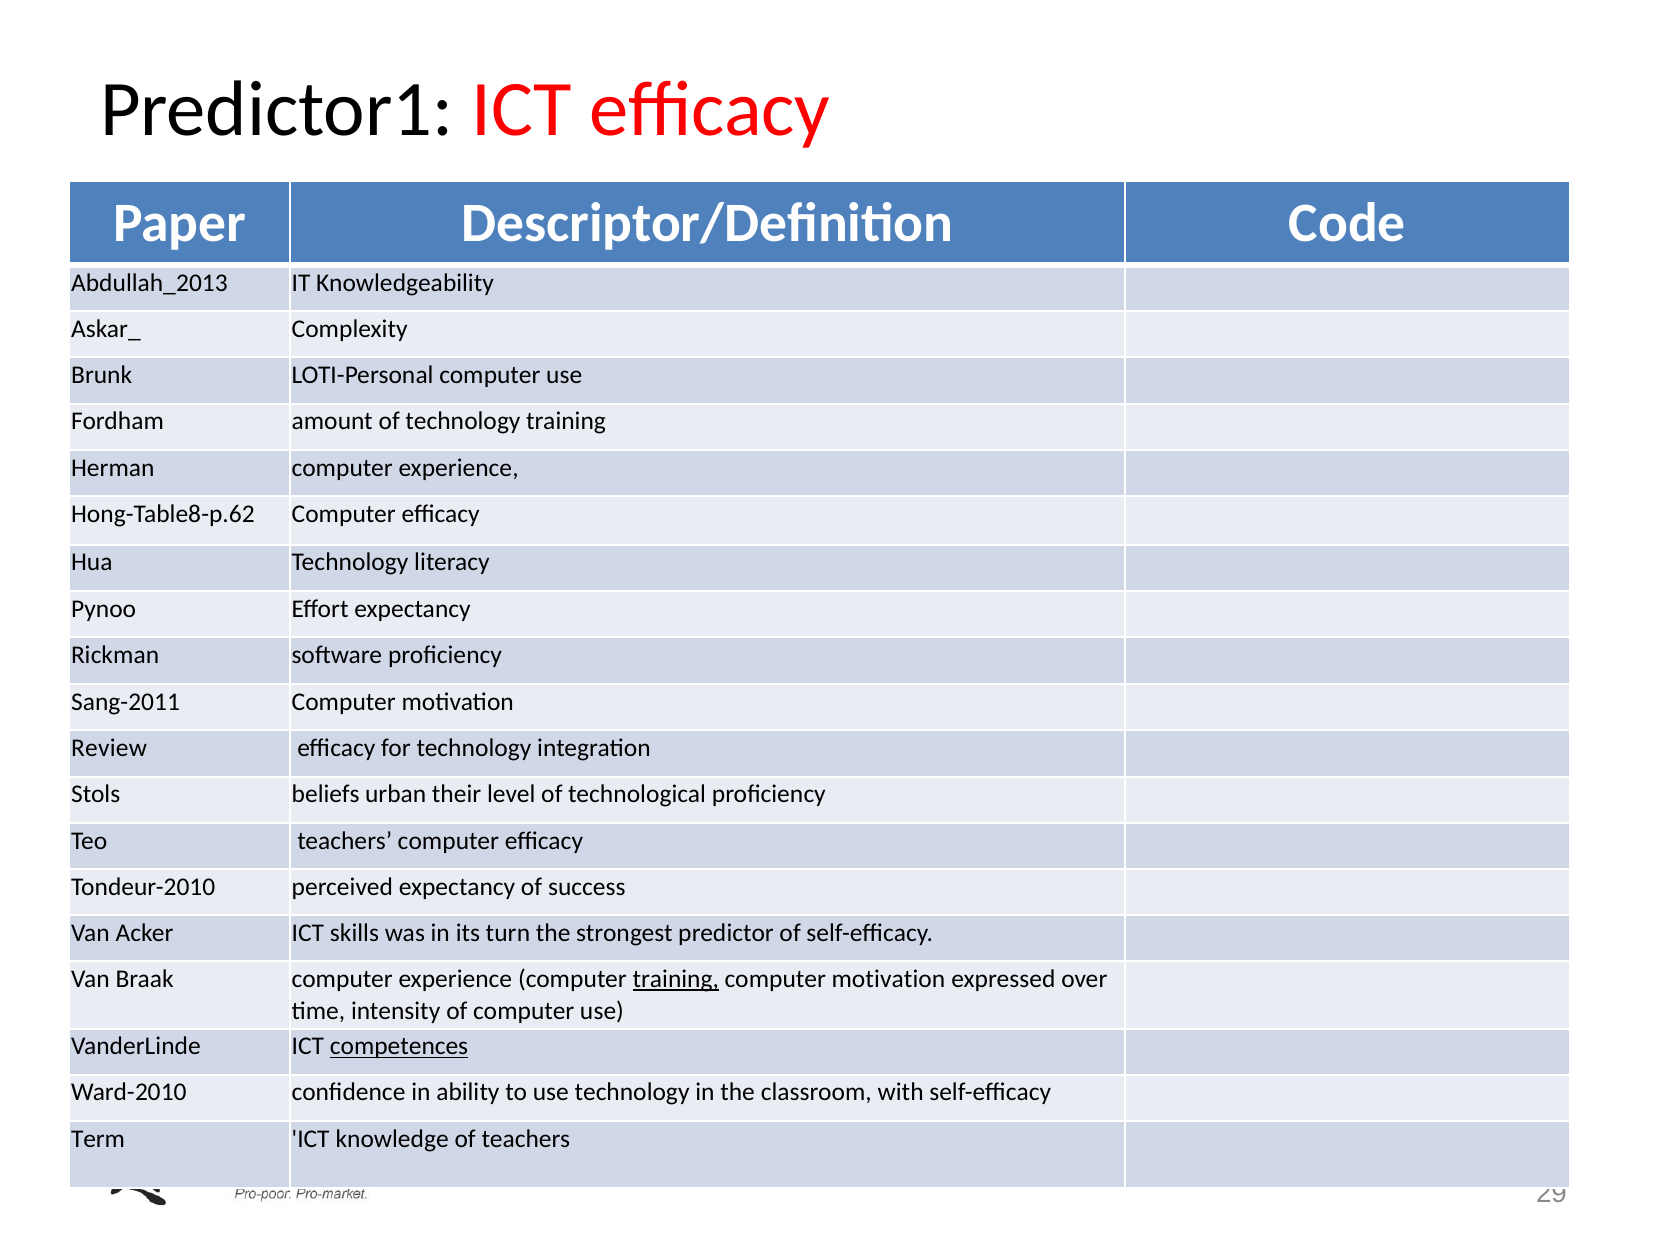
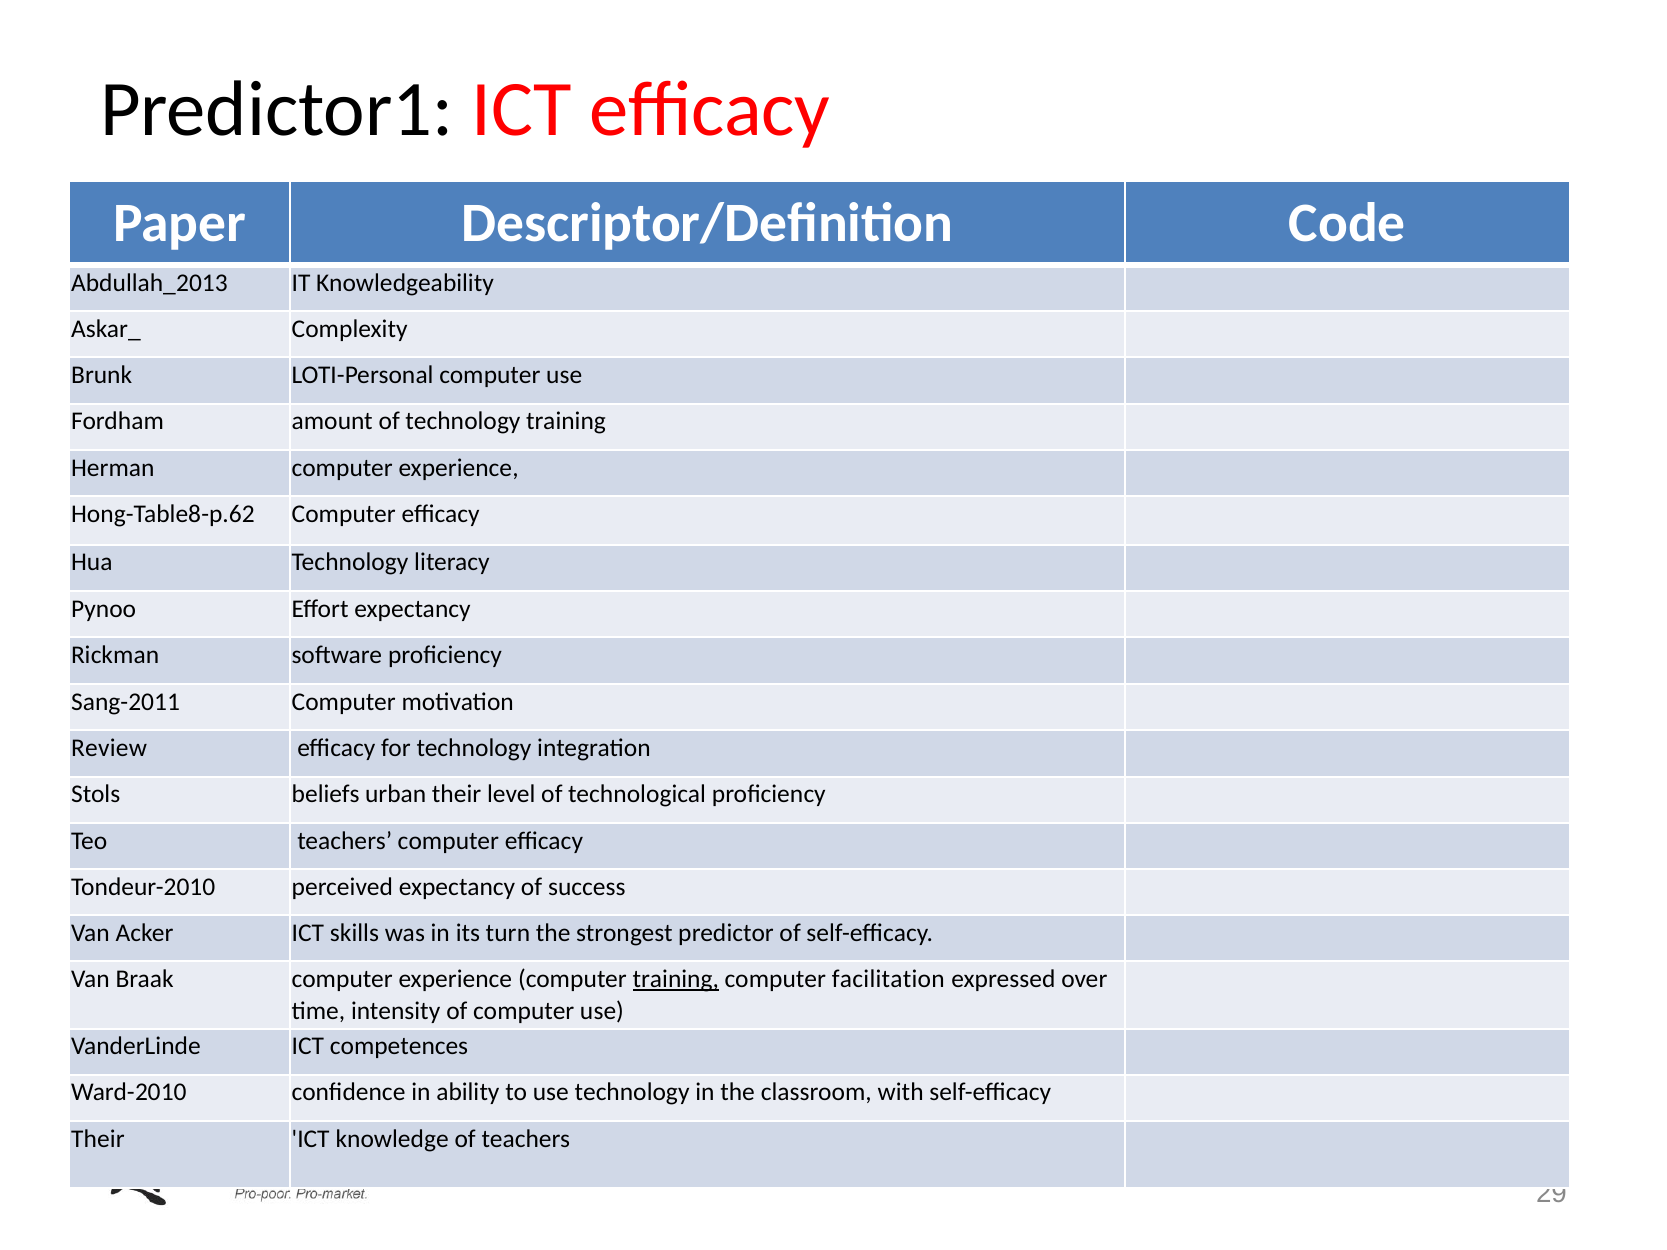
motivation: motivation -> facilitation (888, 979)
competences underline: present -> none (399, 1047)
Term: Term -> Their (98, 1139)
